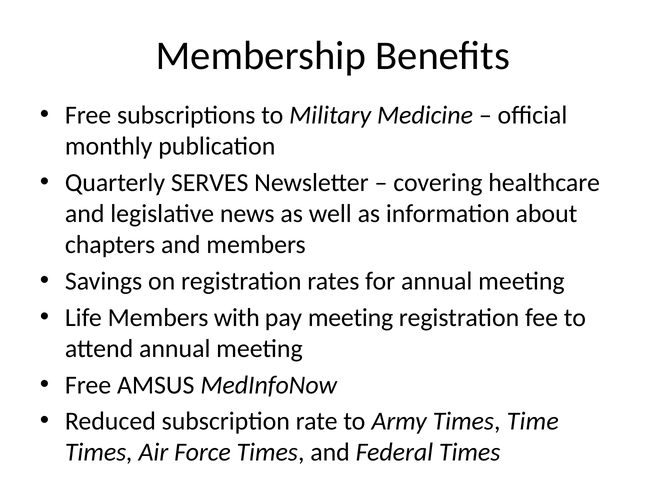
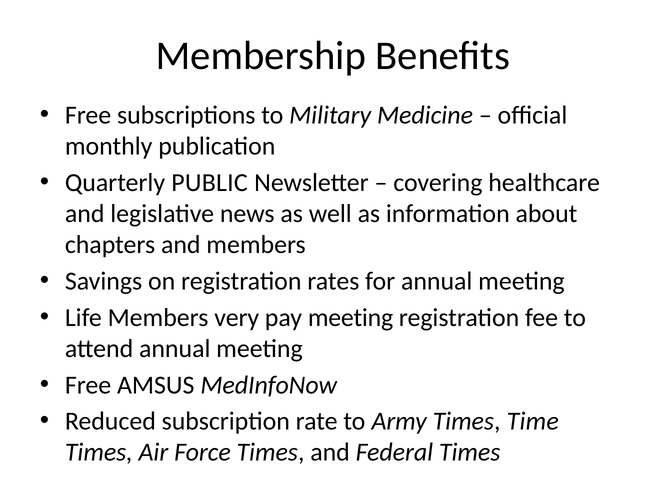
SERVES: SERVES -> PUBLIC (210, 182)
with: with -> very (237, 317)
